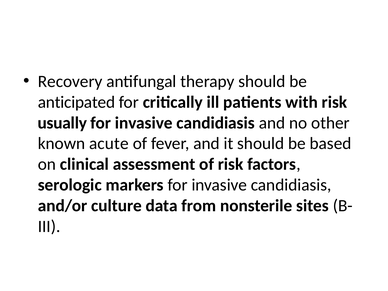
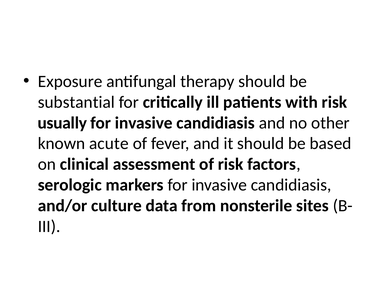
Recovery: Recovery -> Exposure (70, 81)
anticipated: anticipated -> substantial (76, 102)
